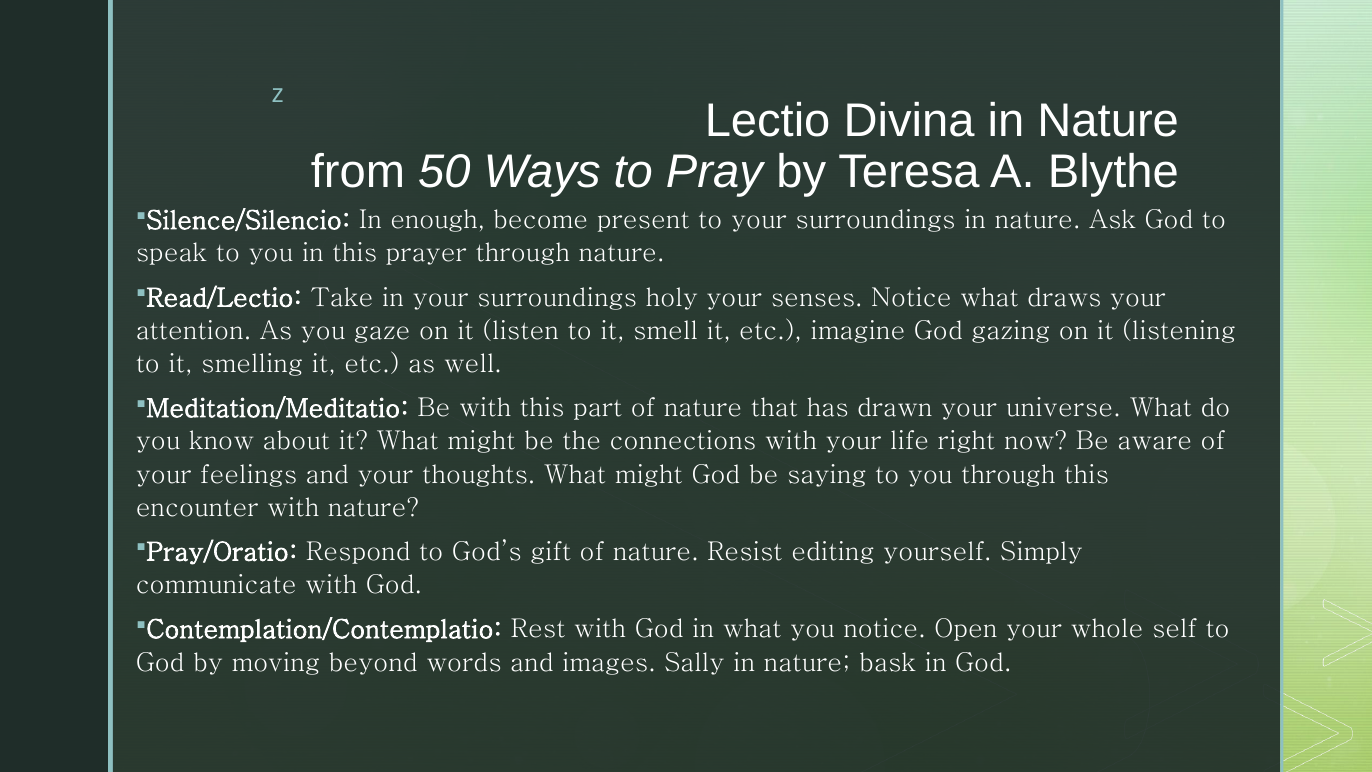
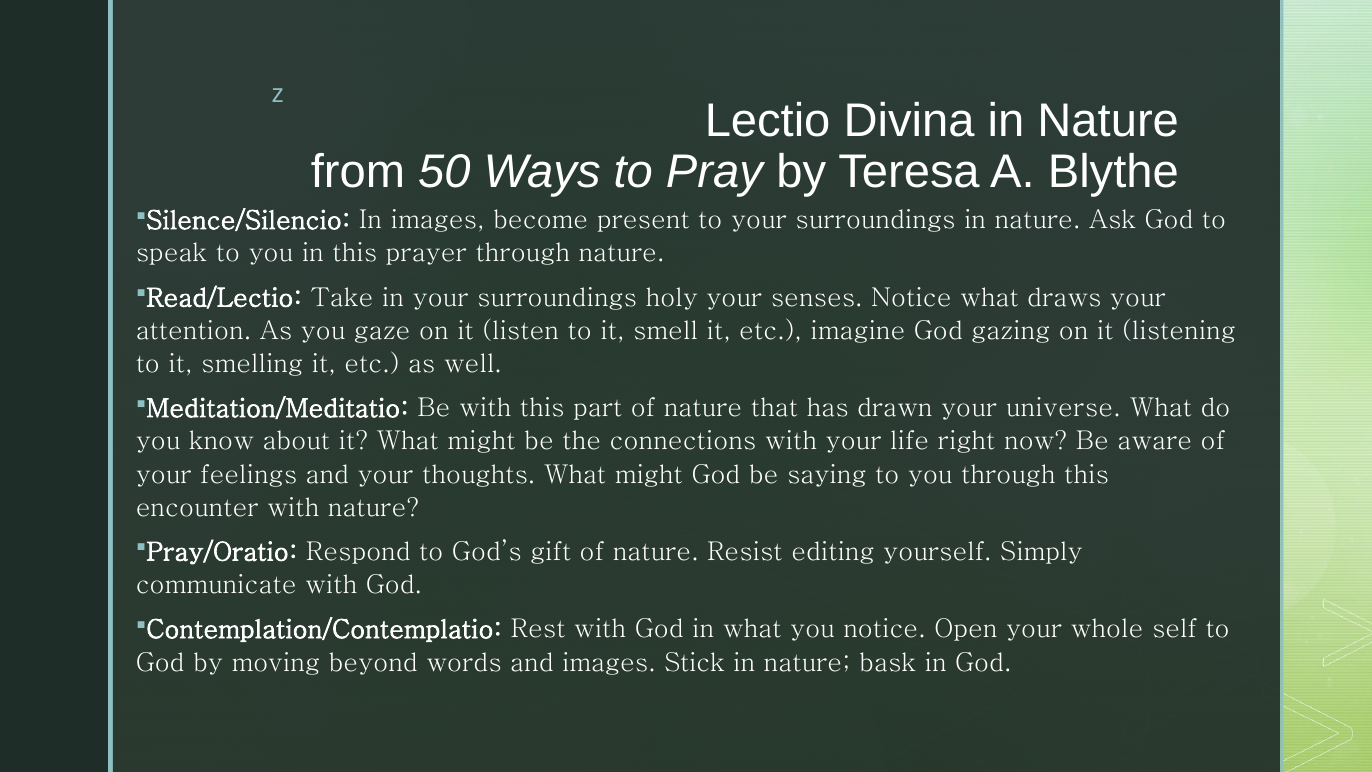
In enough: enough -> images (438, 220)
Sally: Sally -> Stick (695, 662)
